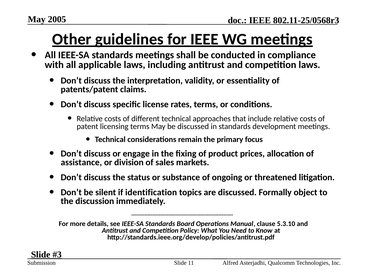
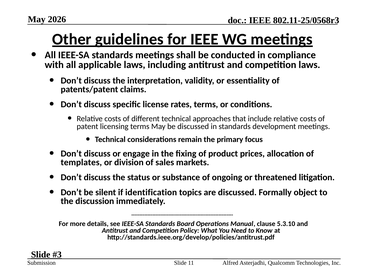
2005: 2005 -> 2026 (57, 19)
assistance: assistance -> templates (81, 162)
